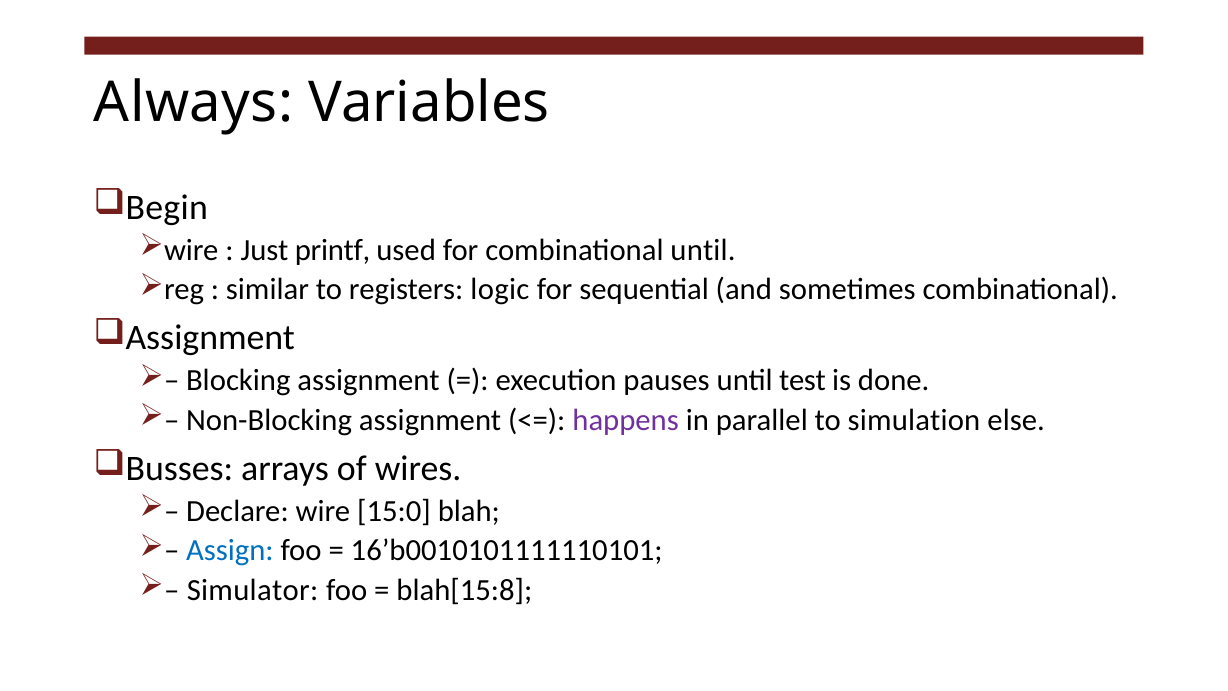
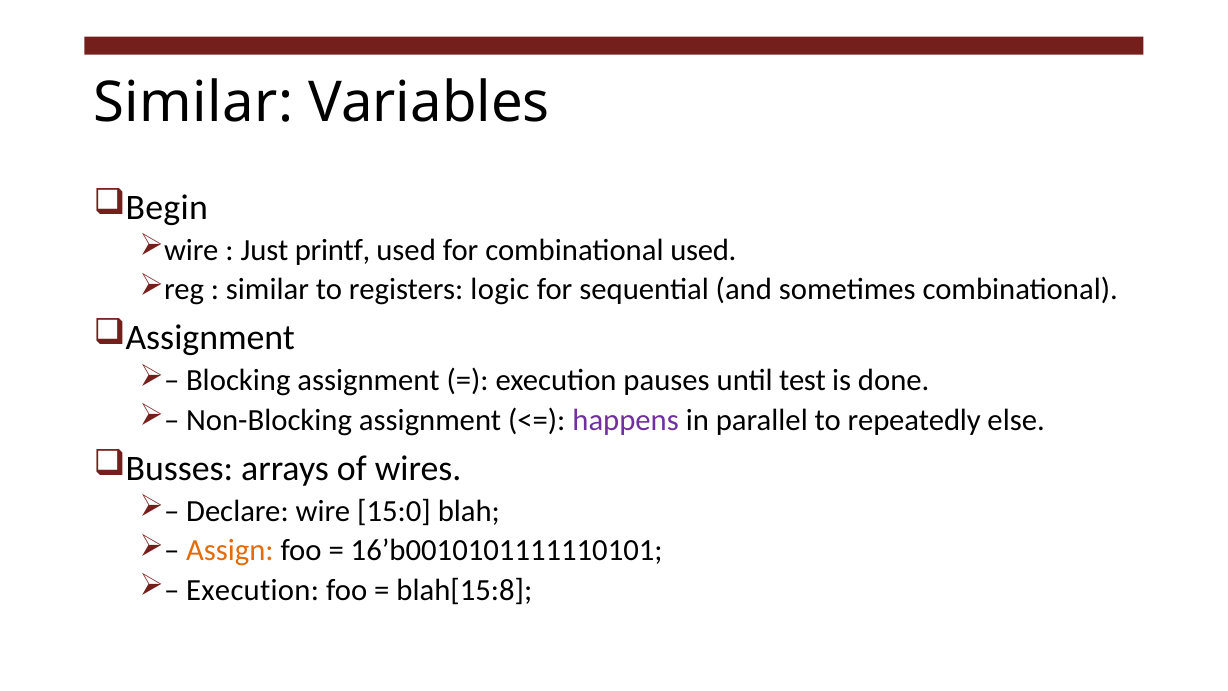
Always: Always -> Similar (194, 103)
combinational until: until -> used (703, 250)
simulation: simulation -> repeatedly (914, 420)
Assign colour: blue -> orange (230, 550)
Simulator: Simulator -> Execution (253, 590)
